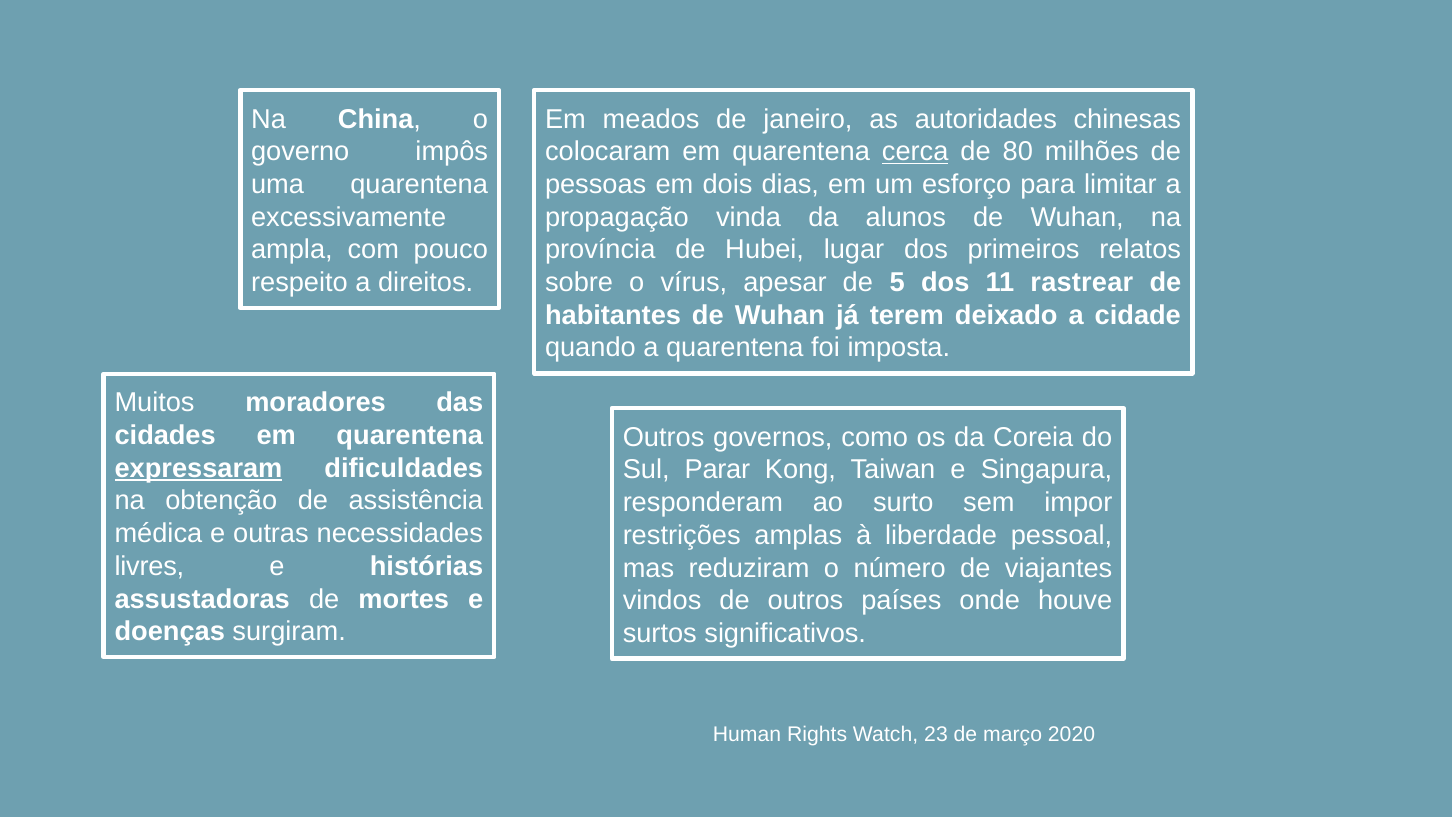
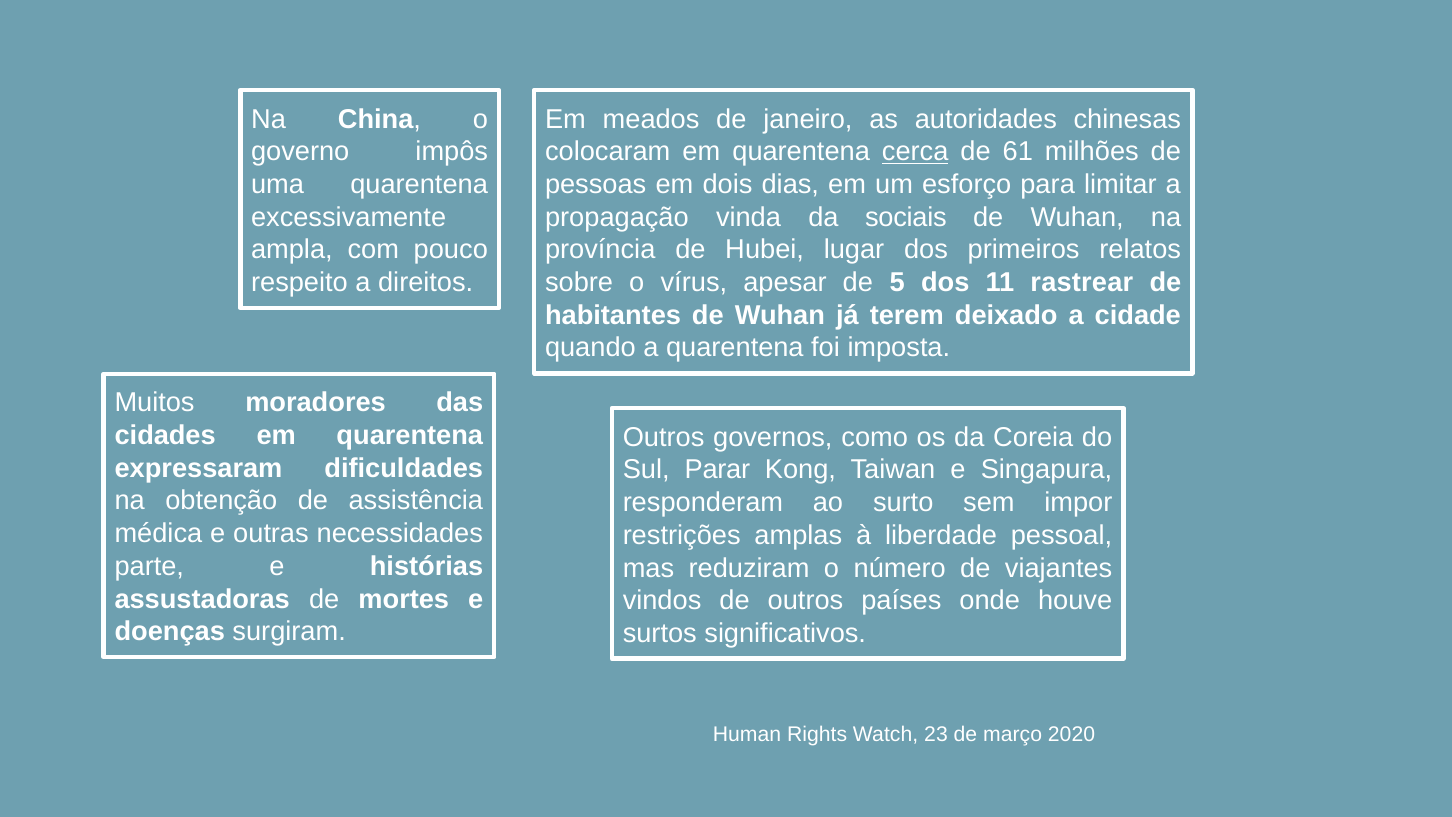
80: 80 -> 61 (1018, 152)
alunos: alunos -> sociais (906, 217)
expressaram underline: present -> none (199, 468)
livres: livres -> parte (149, 566)
